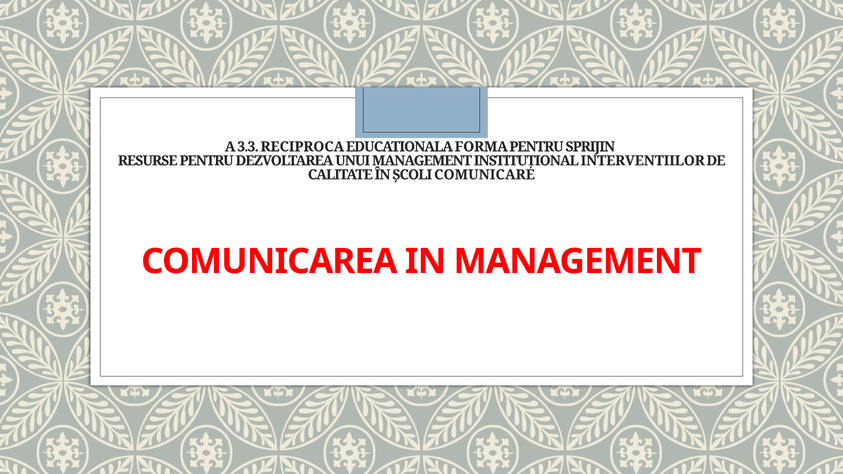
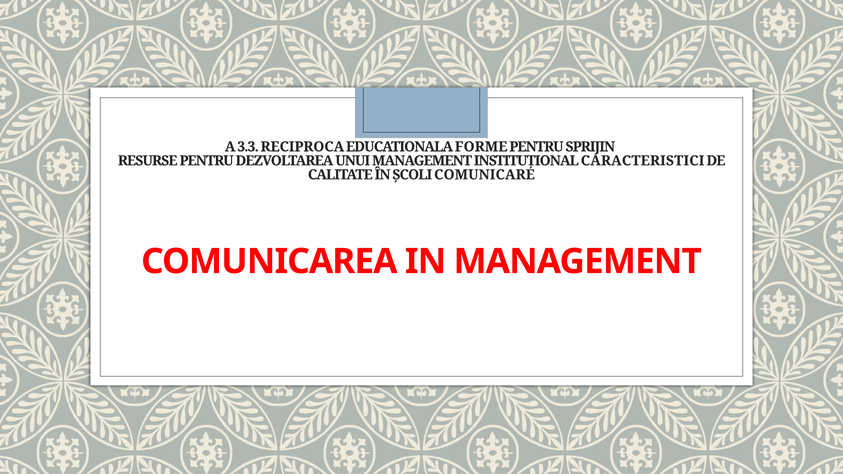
FORMA: FORMA -> FORME (481, 147)
INTERVENTIILOR: INTERVENTIILOR -> CARACTERISTICI (643, 161)
